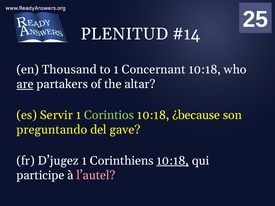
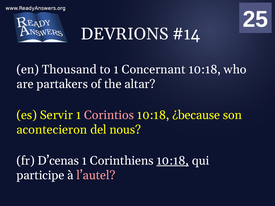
PLENITUD: PLENITUD -> DEVRIONS (125, 34)
are underline: present -> none (25, 84)
Corintios colour: light green -> pink (109, 115)
preguntando: preguntando -> acontecieron (52, 130)
gave: gave -> nous (125, 130)
D’jugez: D’jugez -> D’cenas (58, 161)
